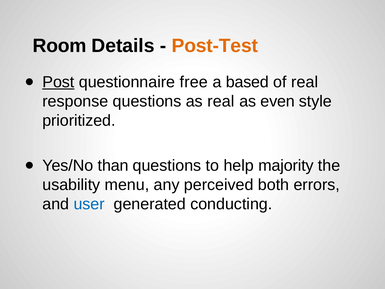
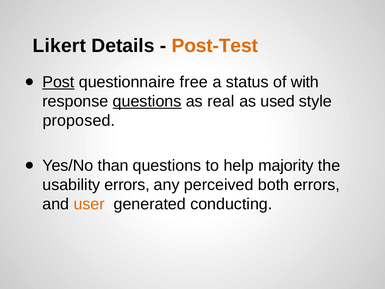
Room: Room -> Likert (59, 46)
based: based -> status (247, 82)
of real: real -> with (305, 82)
questions underline: none -> present (147, 101)
even: even -> used (278, 101)
prioritized: prioritized -> proposed (79, 120)
usability menu: menu -> errors (127, 185)
user colour: blue -> orange (89, 204)
